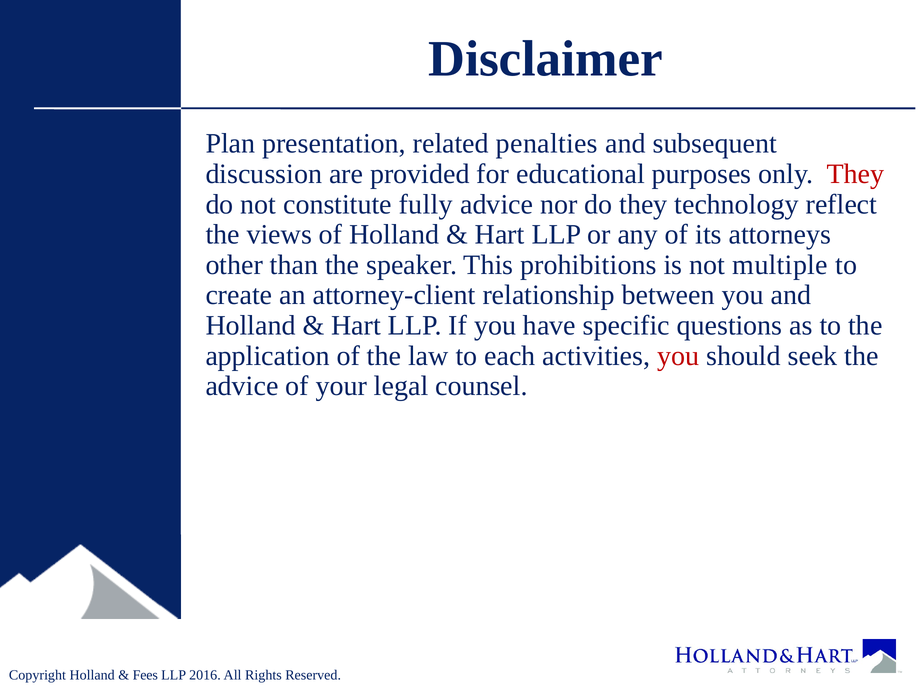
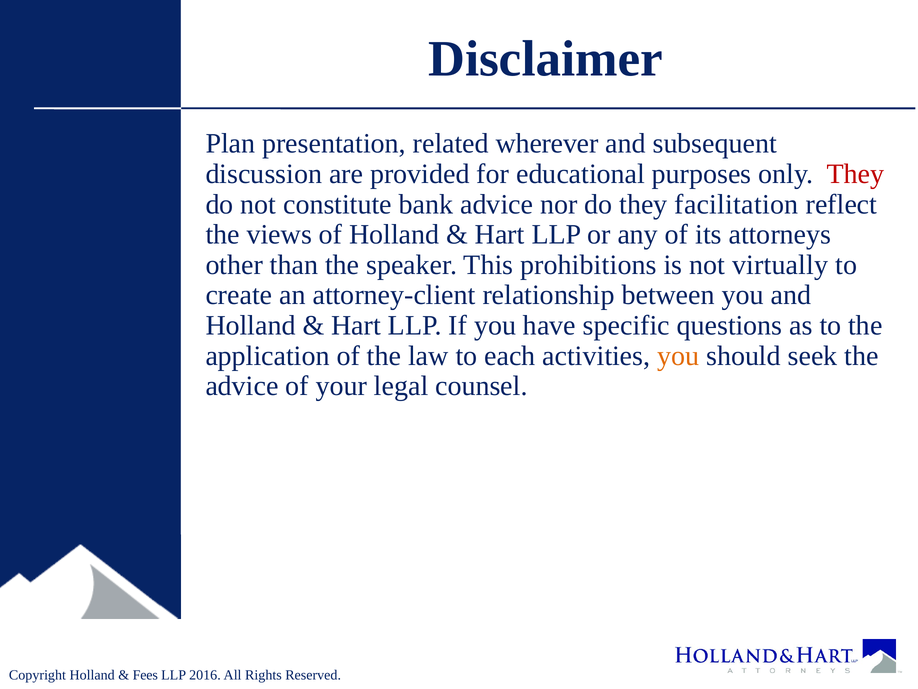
penalties: penalties -> wherever (547, 144)
fully: fully -> bank (426, 204)
technology: technology -> facilitation (736, 204)
multiple: multiple -> virtually (780, 265)
you colour: red -> orange (678, 356)
